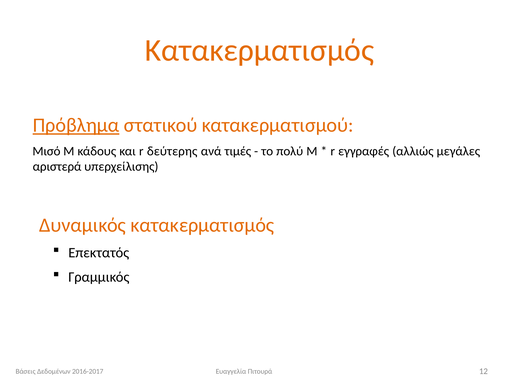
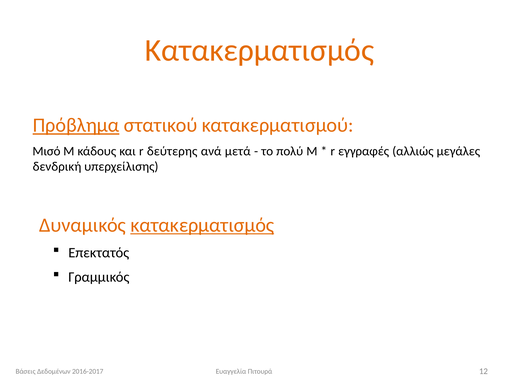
τιμές: τιμές -> μετά (238, 151)
αριστερά: αριστερά -> δενδρική (57, 167)
κατακερματισμός underline: none -> present (202, 225)
